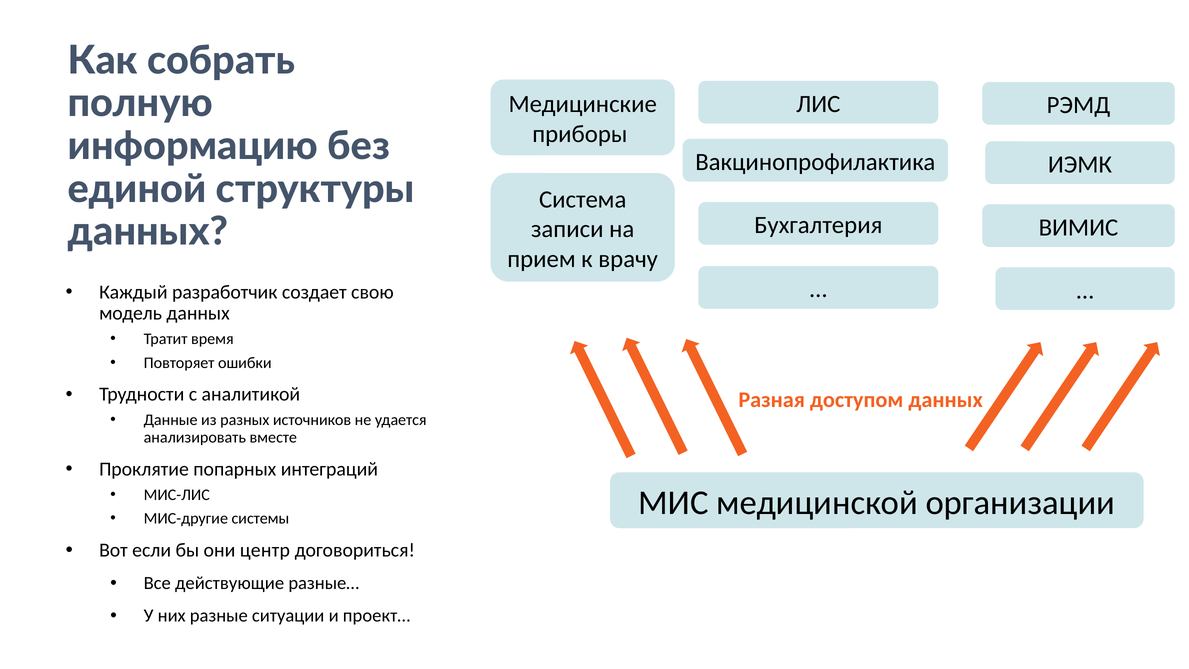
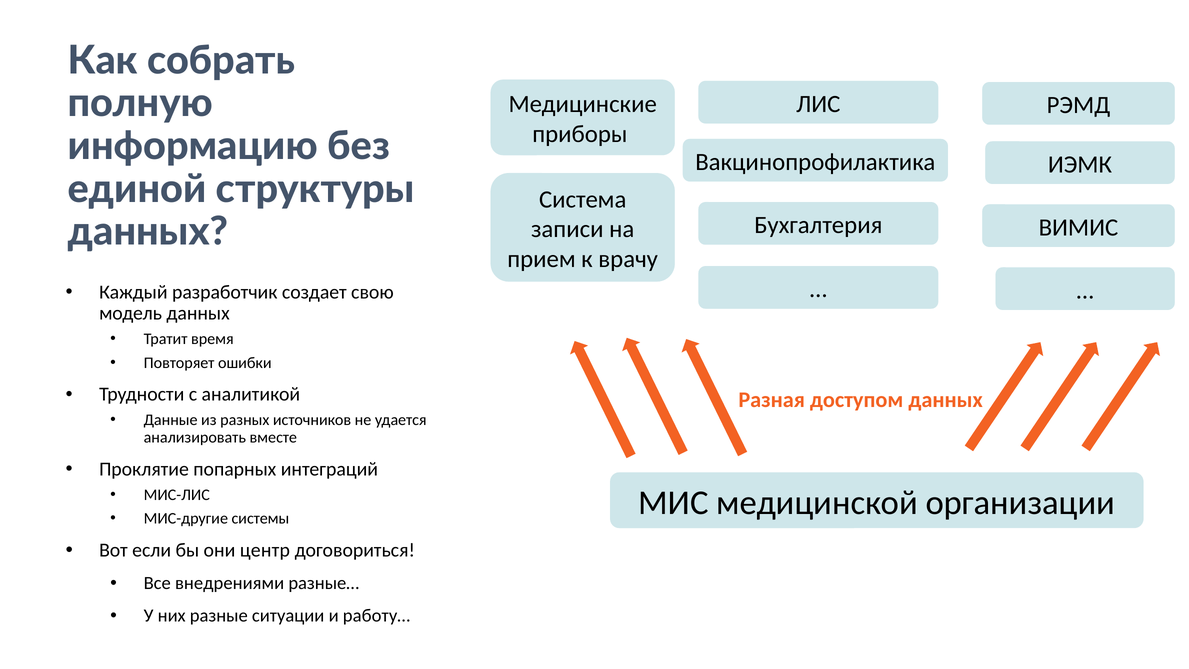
действующие: действующие -> внедрениями (230, 583)
проект…: проект… -> работу… (377, 616)
